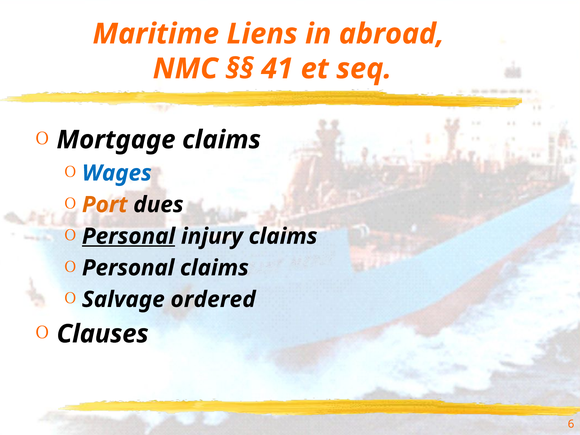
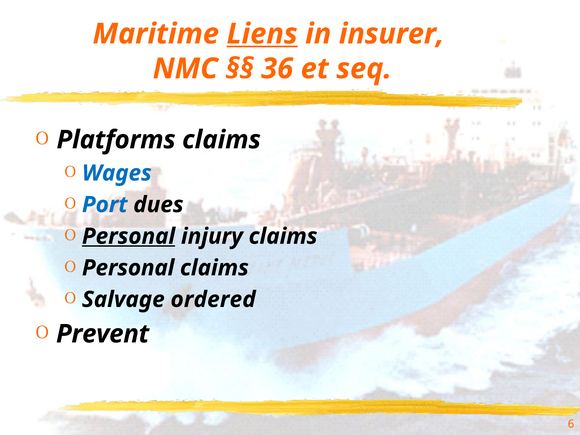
Liens underline: none -> present (262, 34)
abroad: abroad -> insurer (392, 34)
41: 41 -> 36 (277, 69)
Mortgage: Mortgage -> Platforms (116, 140)
Port colour: orange -> blue (105, 205)
Clauses: Clauses -> Prevent (103, 334)
